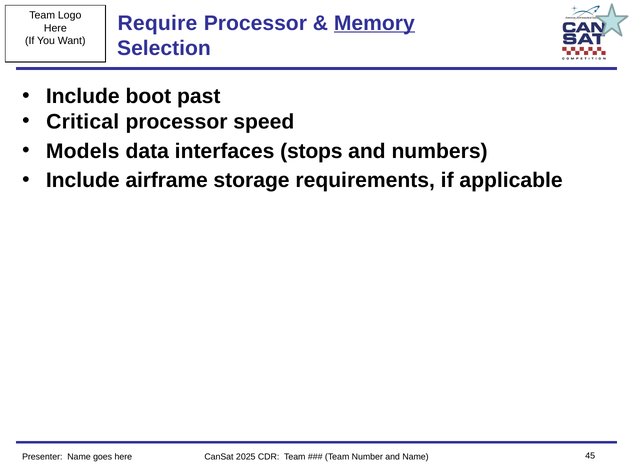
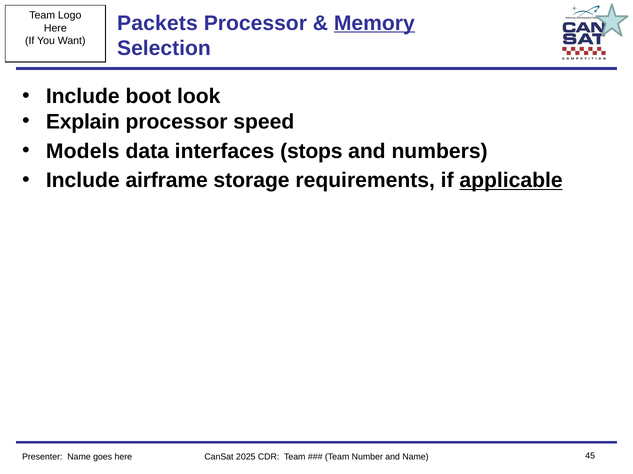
Require: Require -> Packets (157, 23)
past: past -> look (199, 96)
Critical: Critical -> Explain (83, 122)
applicable underline: none -> present (511, 181)
